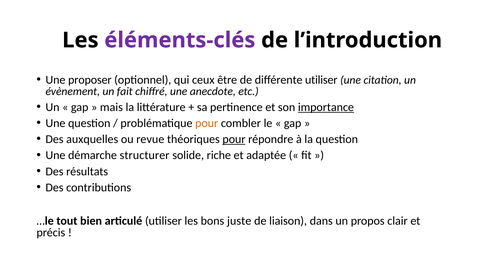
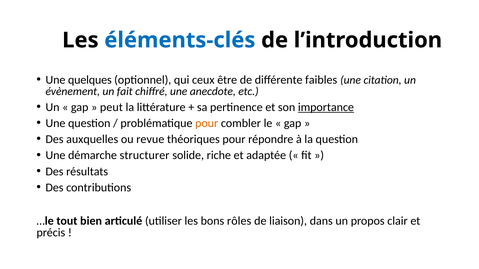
éléments-clés colour: purple -> blue (180, 40)
proposer: proposer -> quelques (90, 80)
différente utiliser: utiliser -> faibles (321, 80)
mais: mais -> peut (111, 107)
pour underline: present -> none (234, 140)
juste: juste -> rôles (239, 221)
